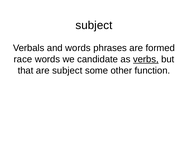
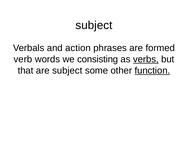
and words: words -> action (78, 48)
race: race -> verb (23, 59)
candidate: candidate -> consisting (98, 59)
function underline: none -> present (152, 71)
